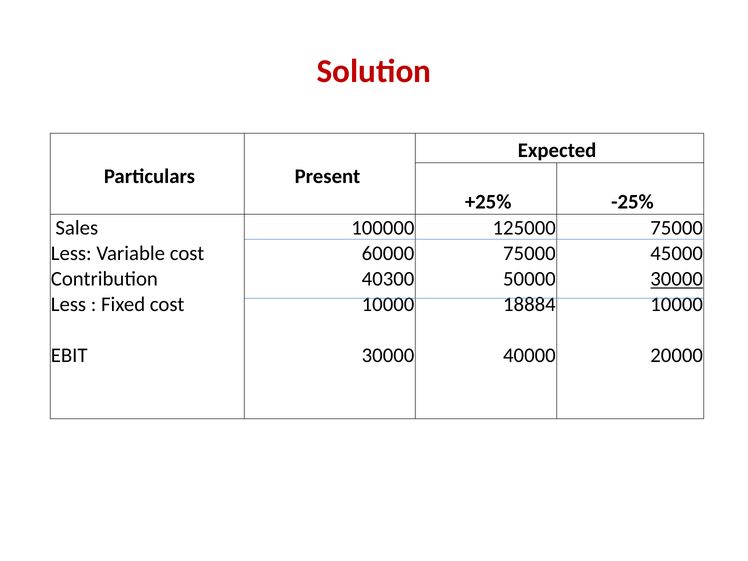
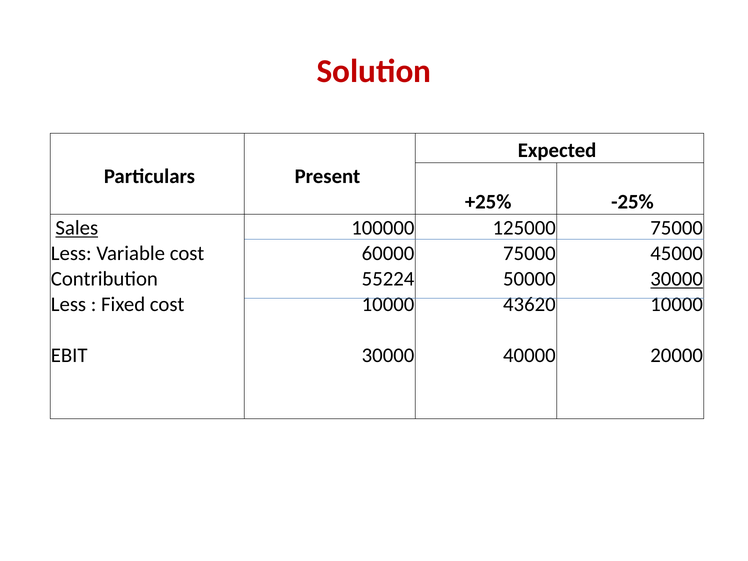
Sales underline: none -> present (77, 228)
40300: 40300 -> 55224 (388, 279)
18884: 18884 -> 43620 (529, 304)
